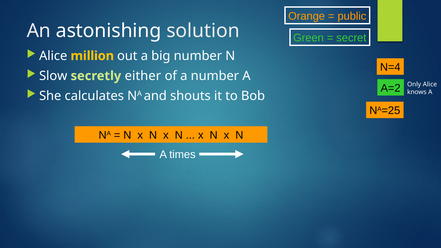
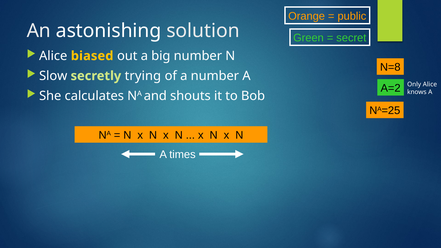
million: million -> biased (92, 56)
N=4: N=4 -> N=8 (390, 67)
either: either -> trying (143, 76)
